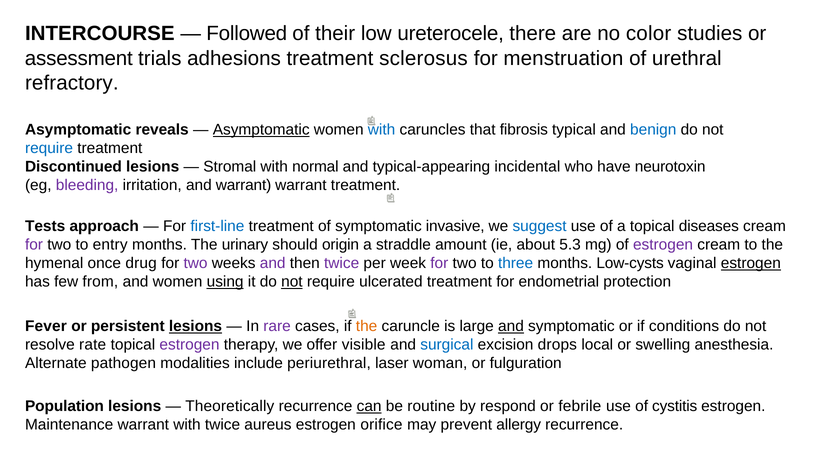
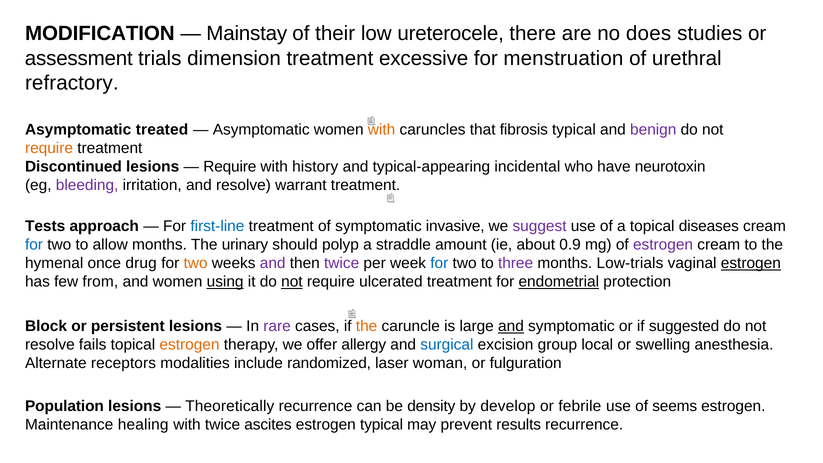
INTERCOURSE: INTERCOURSE -> MODIFICATION (100, 34)
Followed: Followed -> Mainstay (247, 34)
color: color -> does (649, 34)
adhesions: adhesions -> dimension (234, 58)
sclerosus: sclerosus -> excessive (424, 58)
reveals: reveals -> treated (162, 130)
Asymptomatic underline: present -> none (261, 130)
with colour: blue -> orange (382, 130)
benign colour: blue -> purple (653, 130)
require colour: blue -> orange (49, 148)
Stromal: Stromal -> Require (230, 167)
normal: normal -> history (315, 167)
and warrant: warrant -> resolve (243, 185)
suggest colour: blue -> purple (540, 226)
for colour: purple -> blue (34, 245)
entry: entry -> allow (110, 245)
origin: origin -> polyp (340, 245)
5.3: 5.3 -> 0.9 (570, 245)
two colour: purple -> orange (196, 263)
for colour: purple -> blue (439, 263)
three colour: blue -> purple (516, 263)
Low-cysts: Low-cysts -> Low-trials (630, 263)
endometrial underline: none -> present (559, 282)
Fever: Fever -> Block (46, 326)
lesions underline: present -> none (195, 326)
conditions: conditions -> suggested (684, 326)
rate: rate -> fails (93, 345)
estrogen colour: purple -> orange (189, 345)
visible: visible -> allergy (364, 345)
drops: drops -> group (557, 345)
pathogen: pathogen -> receptors (123, 363)
periurethral: periurethral -> randomized (329, 363)
can underline: present -> none (369, 406)
routine: routine -> density (431, 406)
respond: respond -> develop (508, 406)
cystitis: cystitis -> seems (675, 406)
Maintenance warrant: warrant -> healing (143, 425)
aureus: aureus -> ascites (268, 425)
estrogen orifice: orifice -> typical (382, 425)
allergy: allergy -> results (519, 425)
